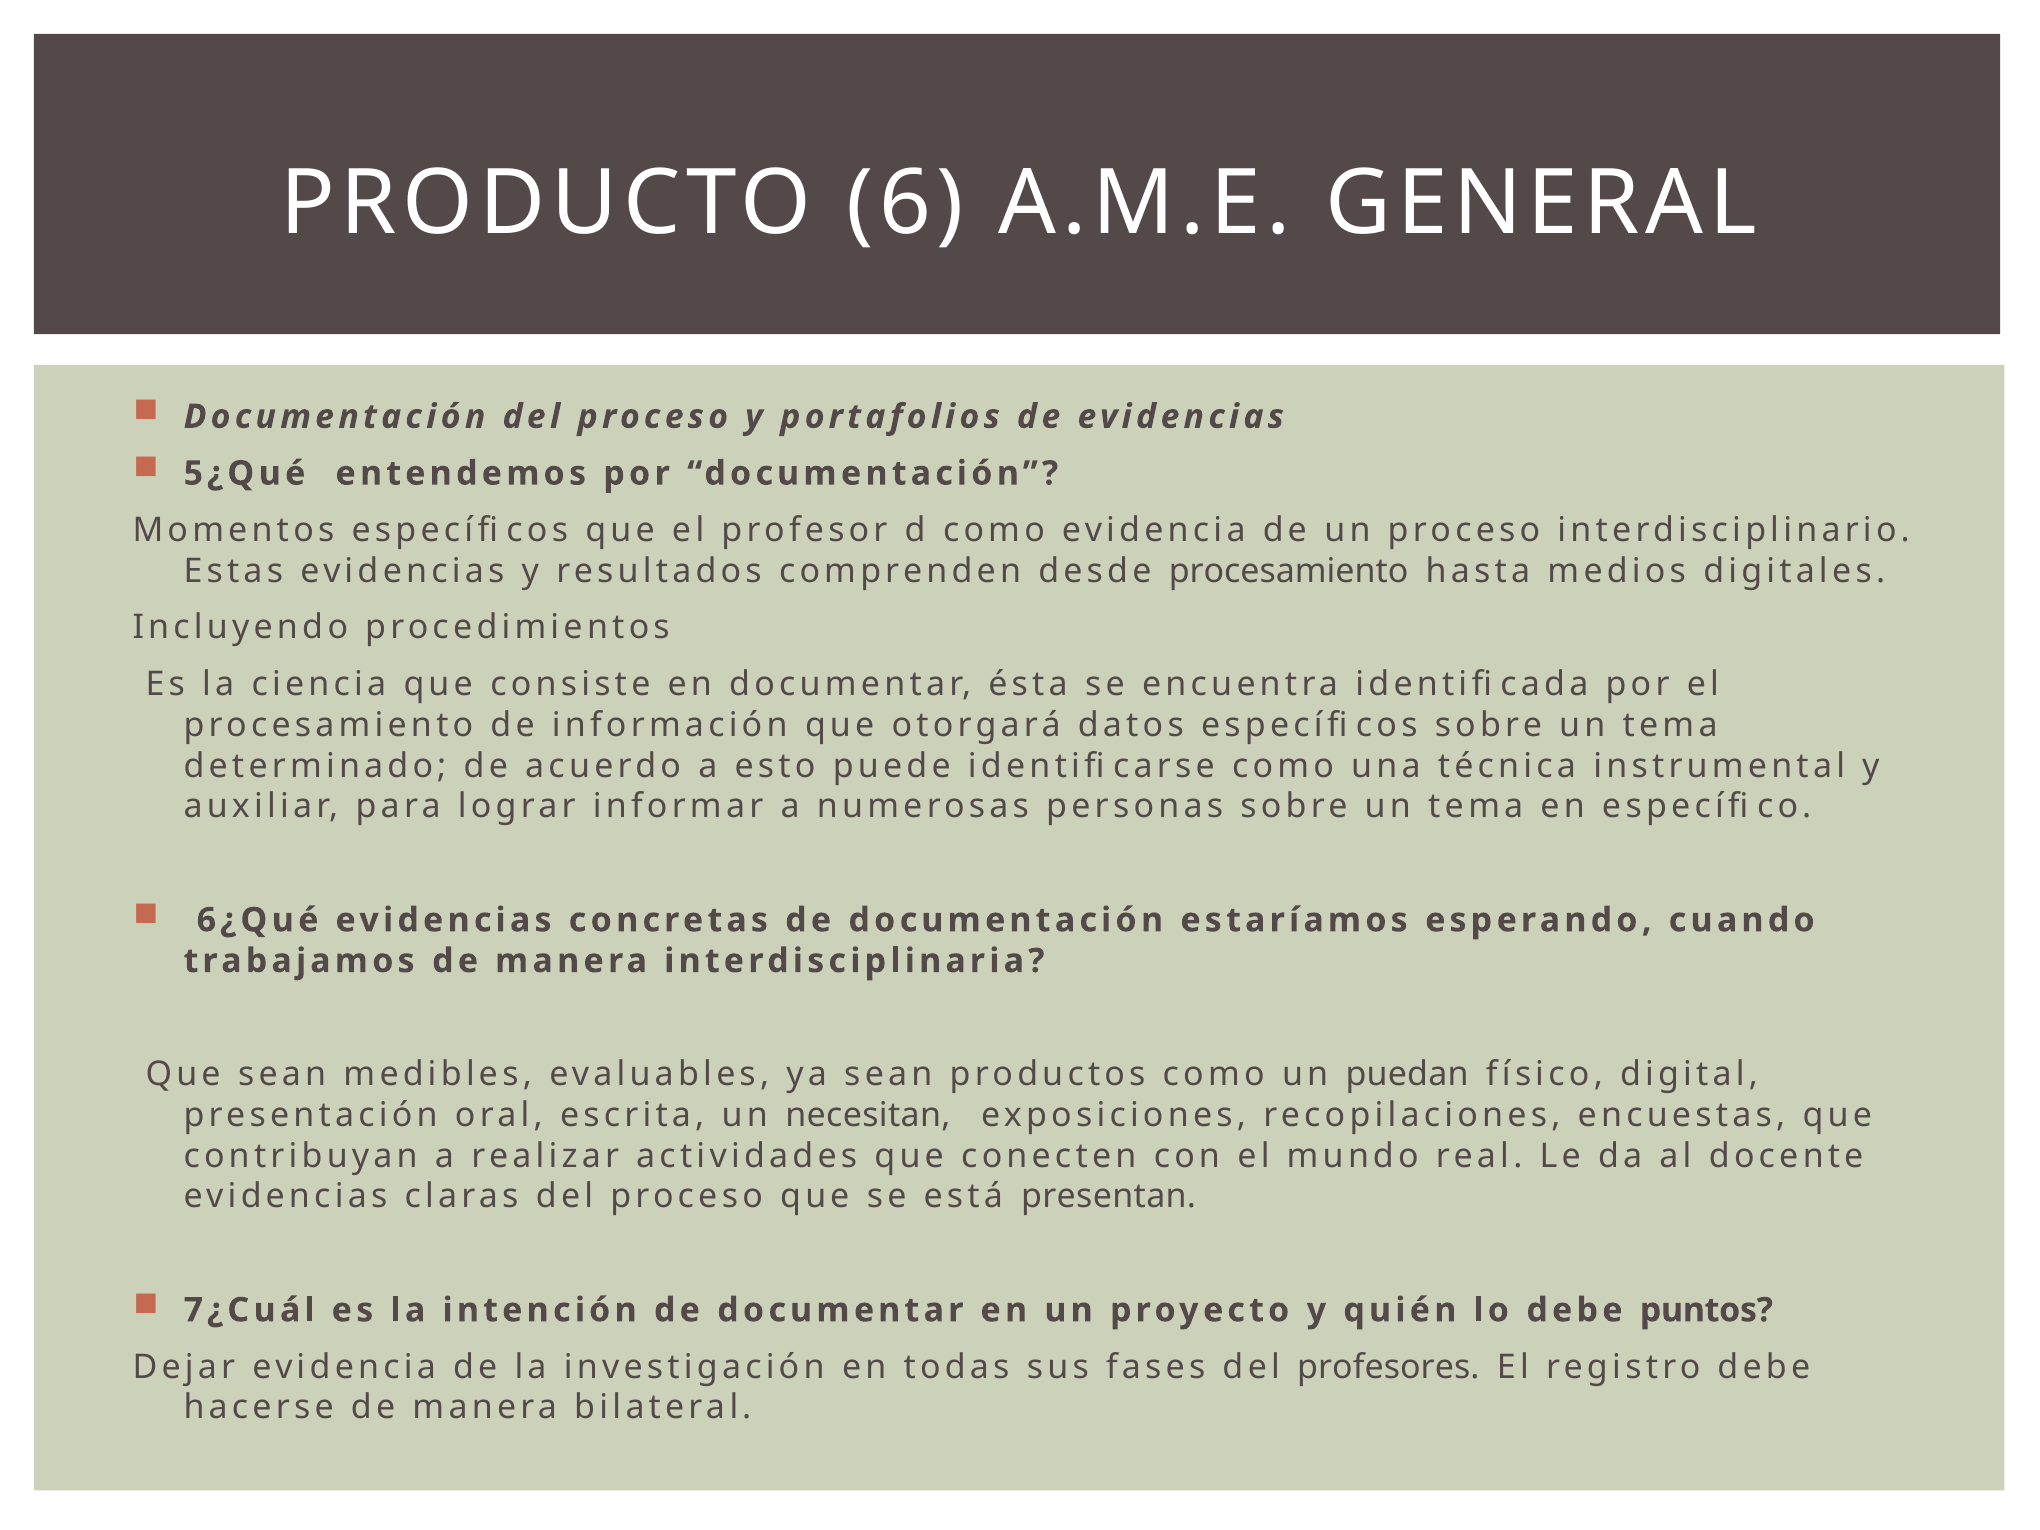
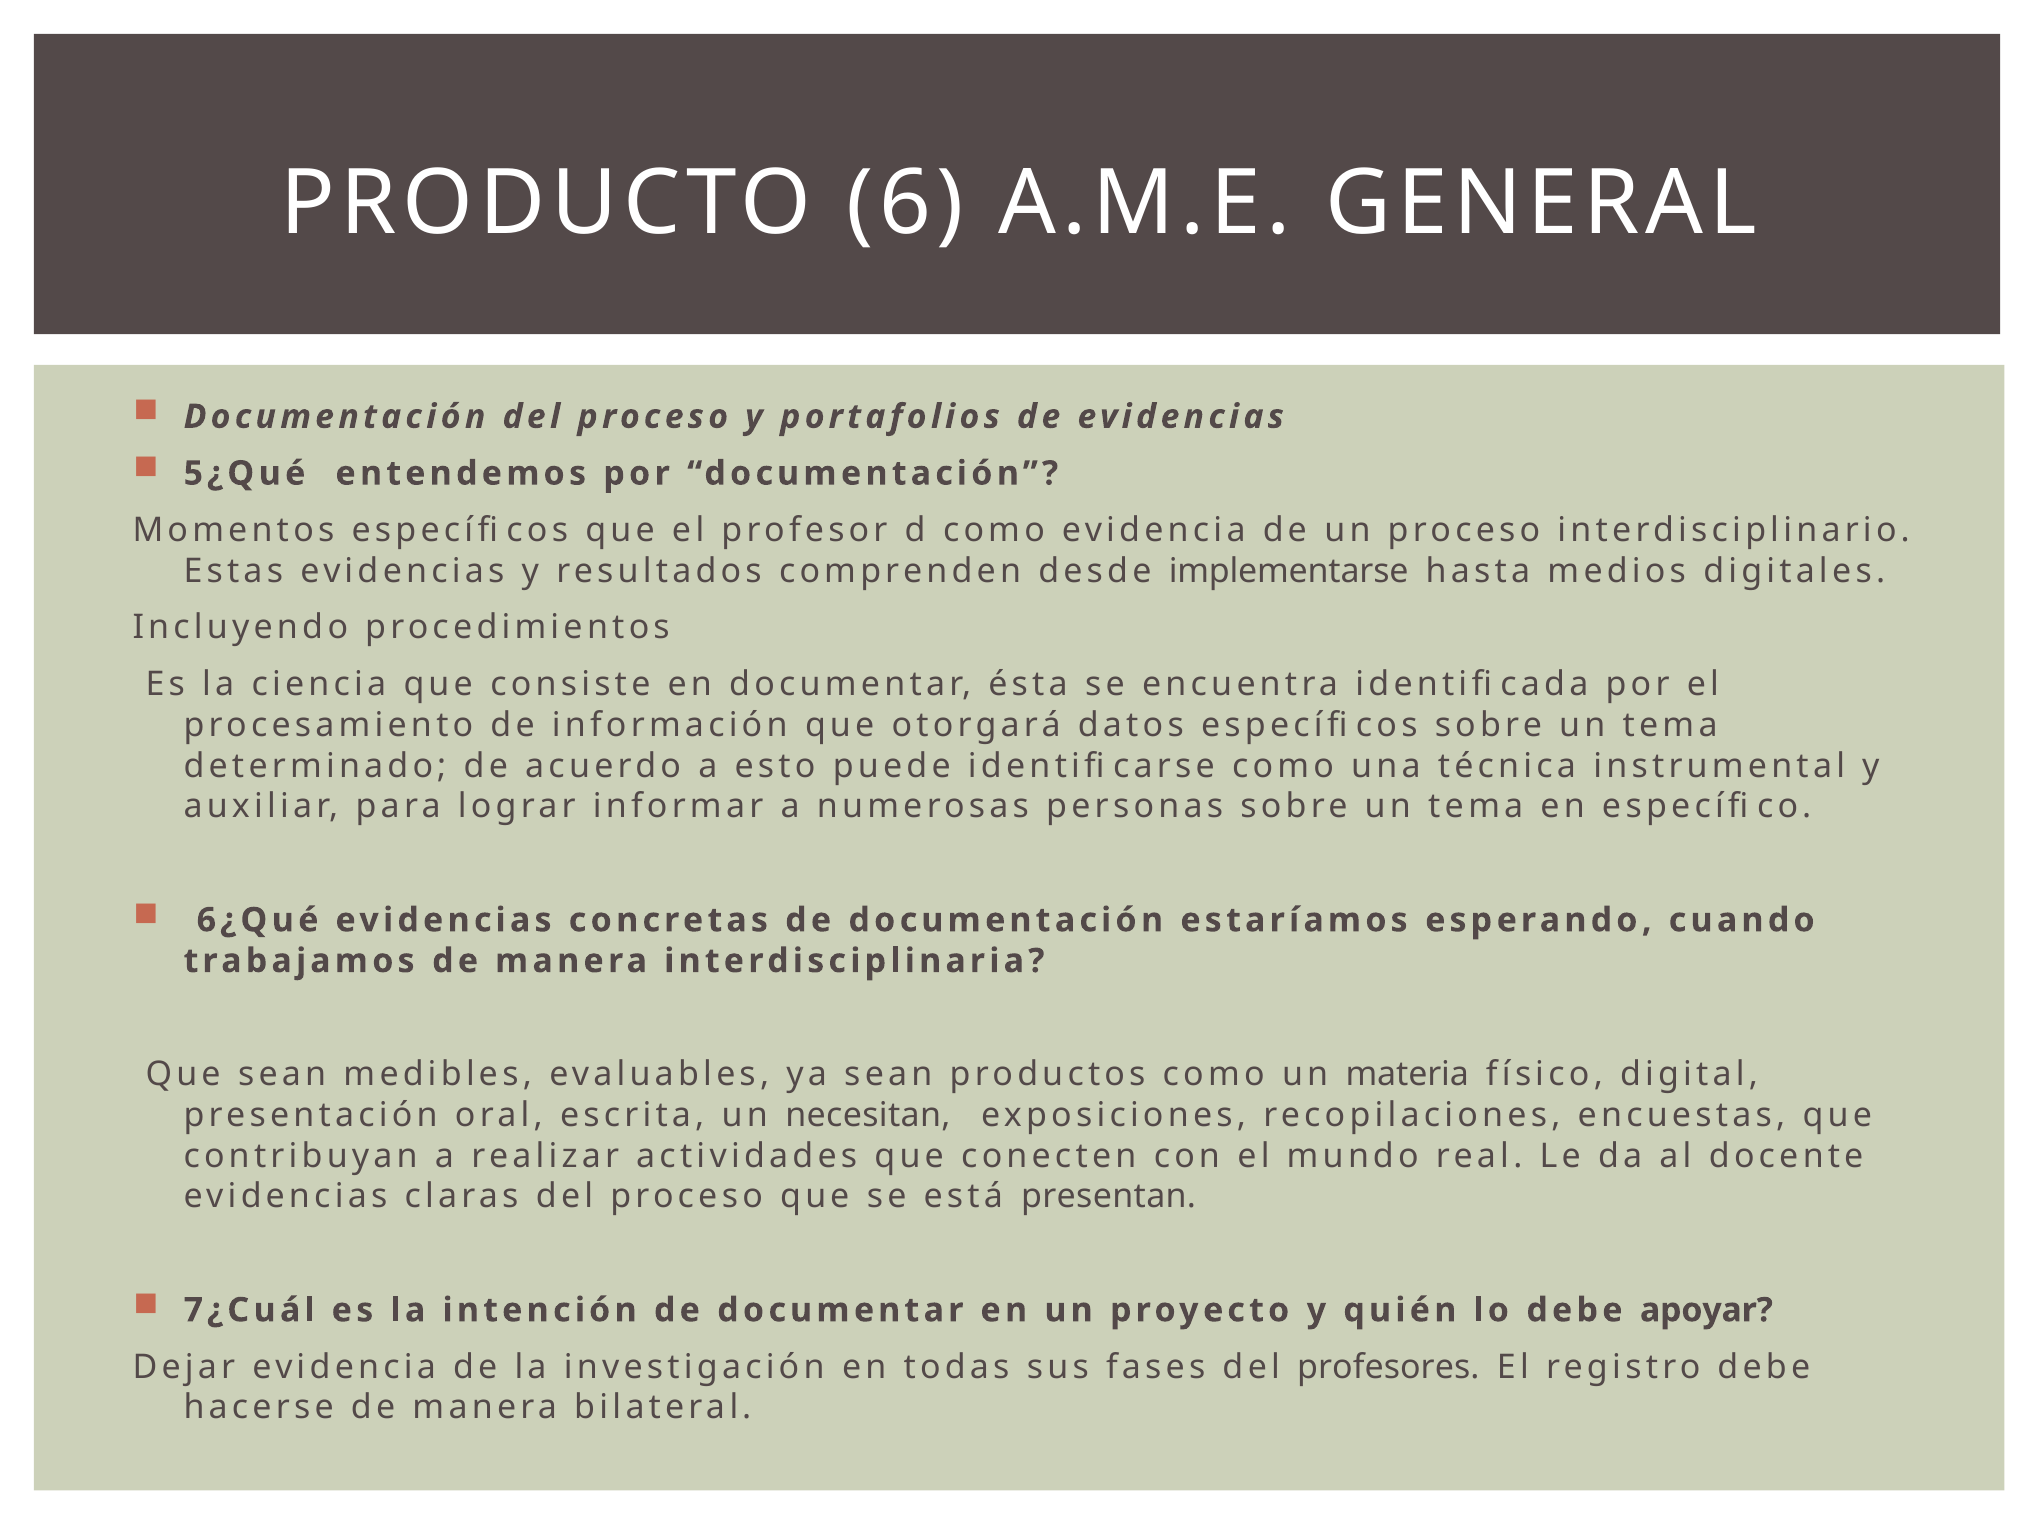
desde procesamiento: procesamiento -> implementarse (1289, 571)
puedan: puedan -> materia (1407, 1074)
puntos: puntos -> apoyar (1706, 1310)
